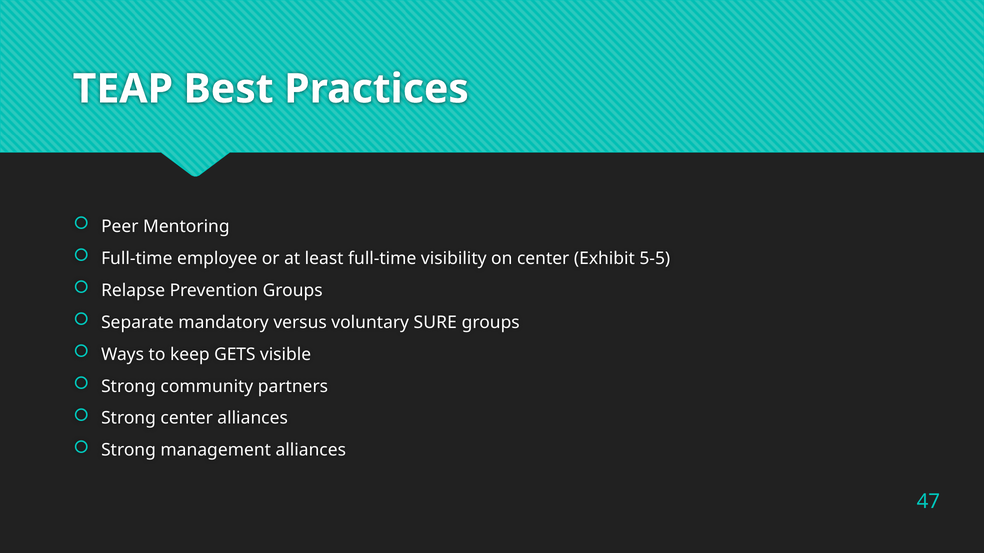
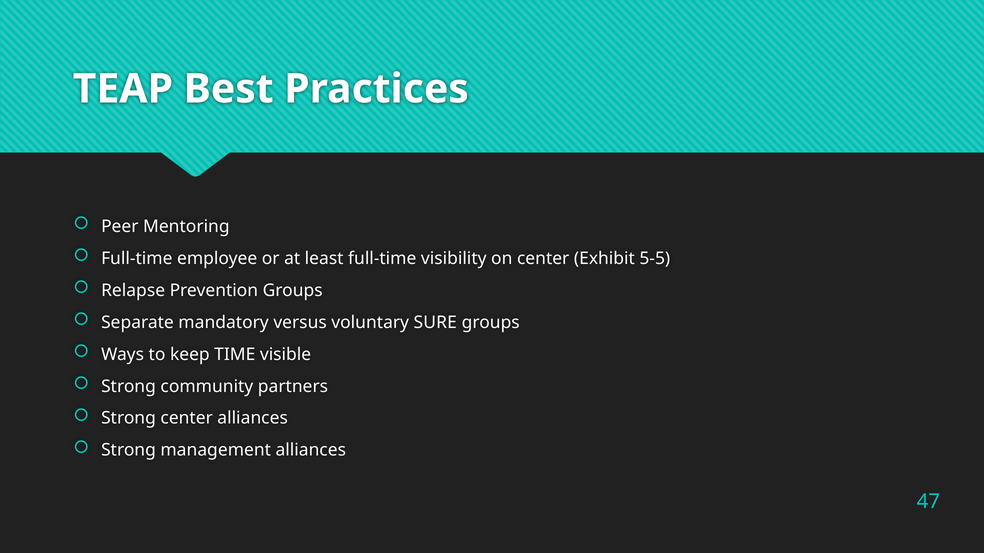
GETS: GETS -> TIME (235, 355)
